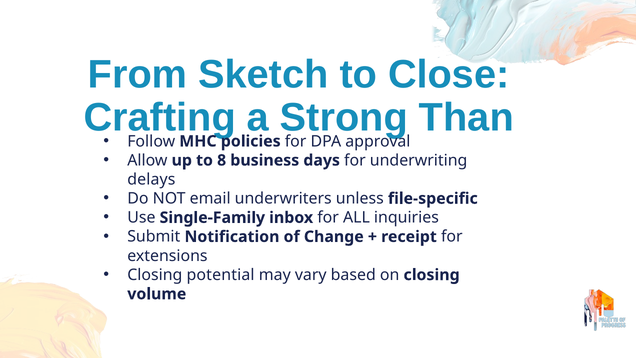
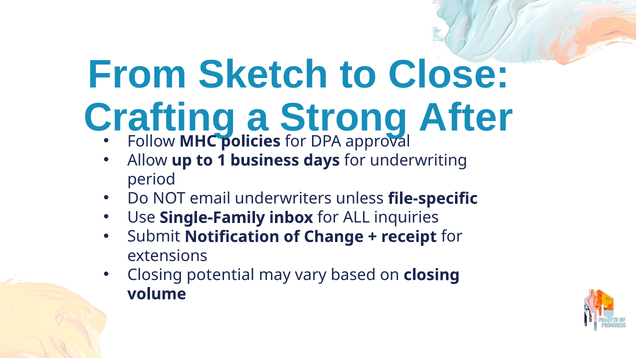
Than: Than -> After (466, 118)
8: 8 -> 1 (222, 160)
delays: delays -> period (151, 179)
